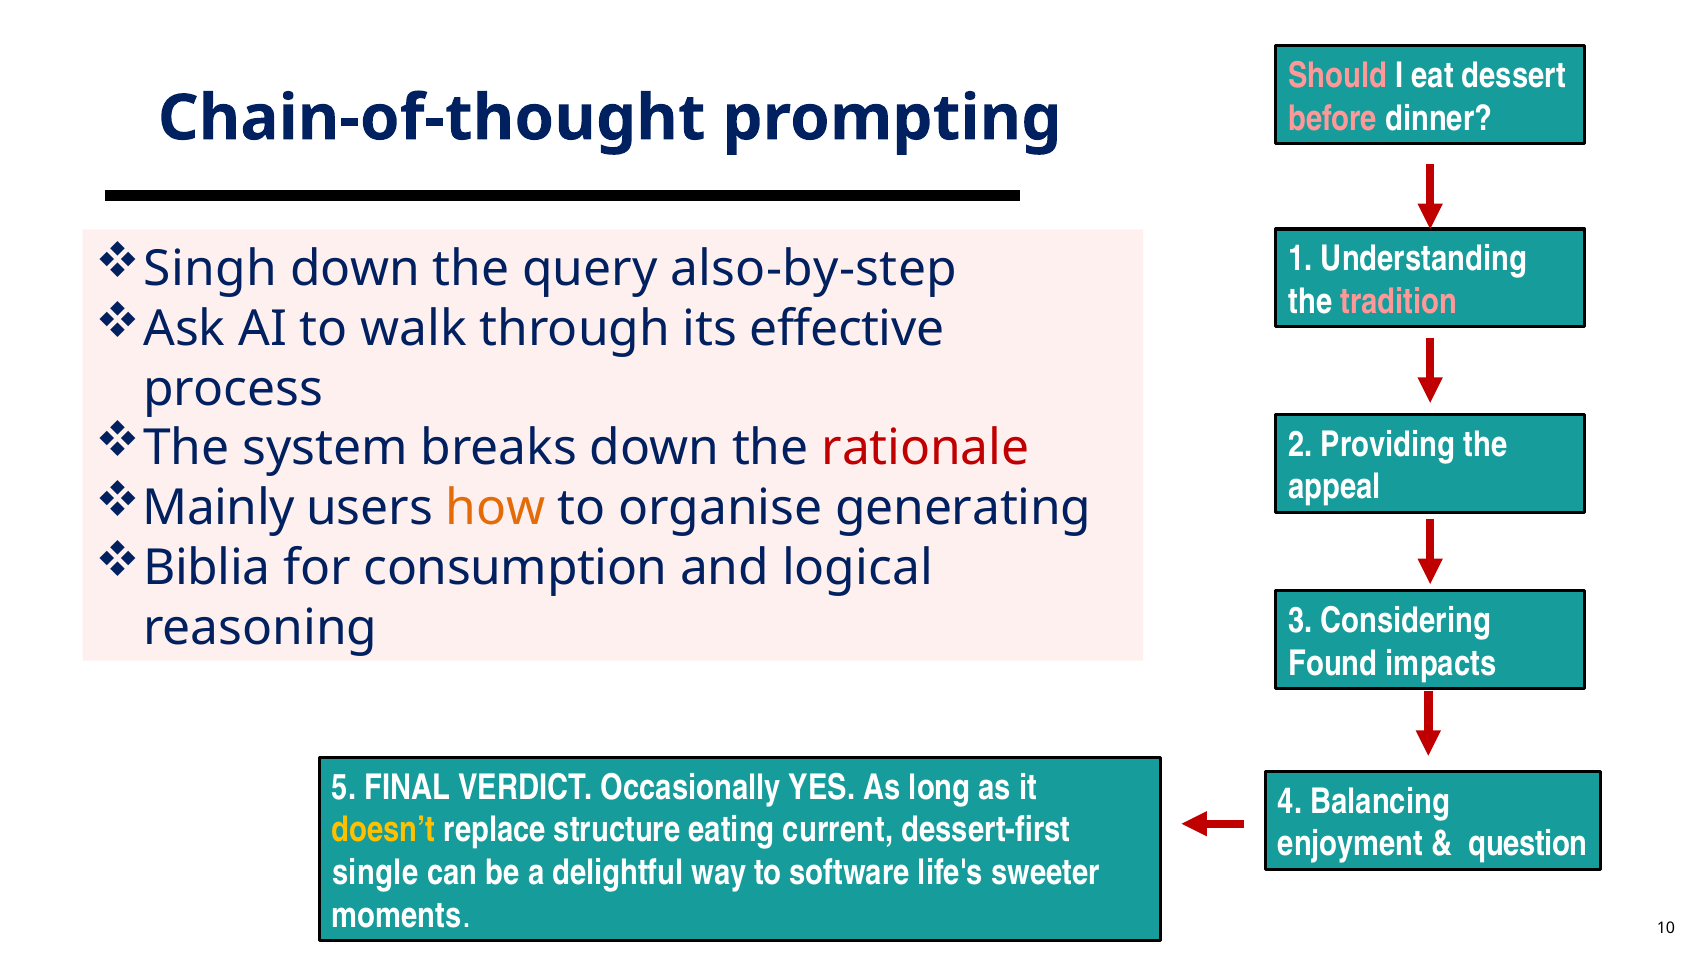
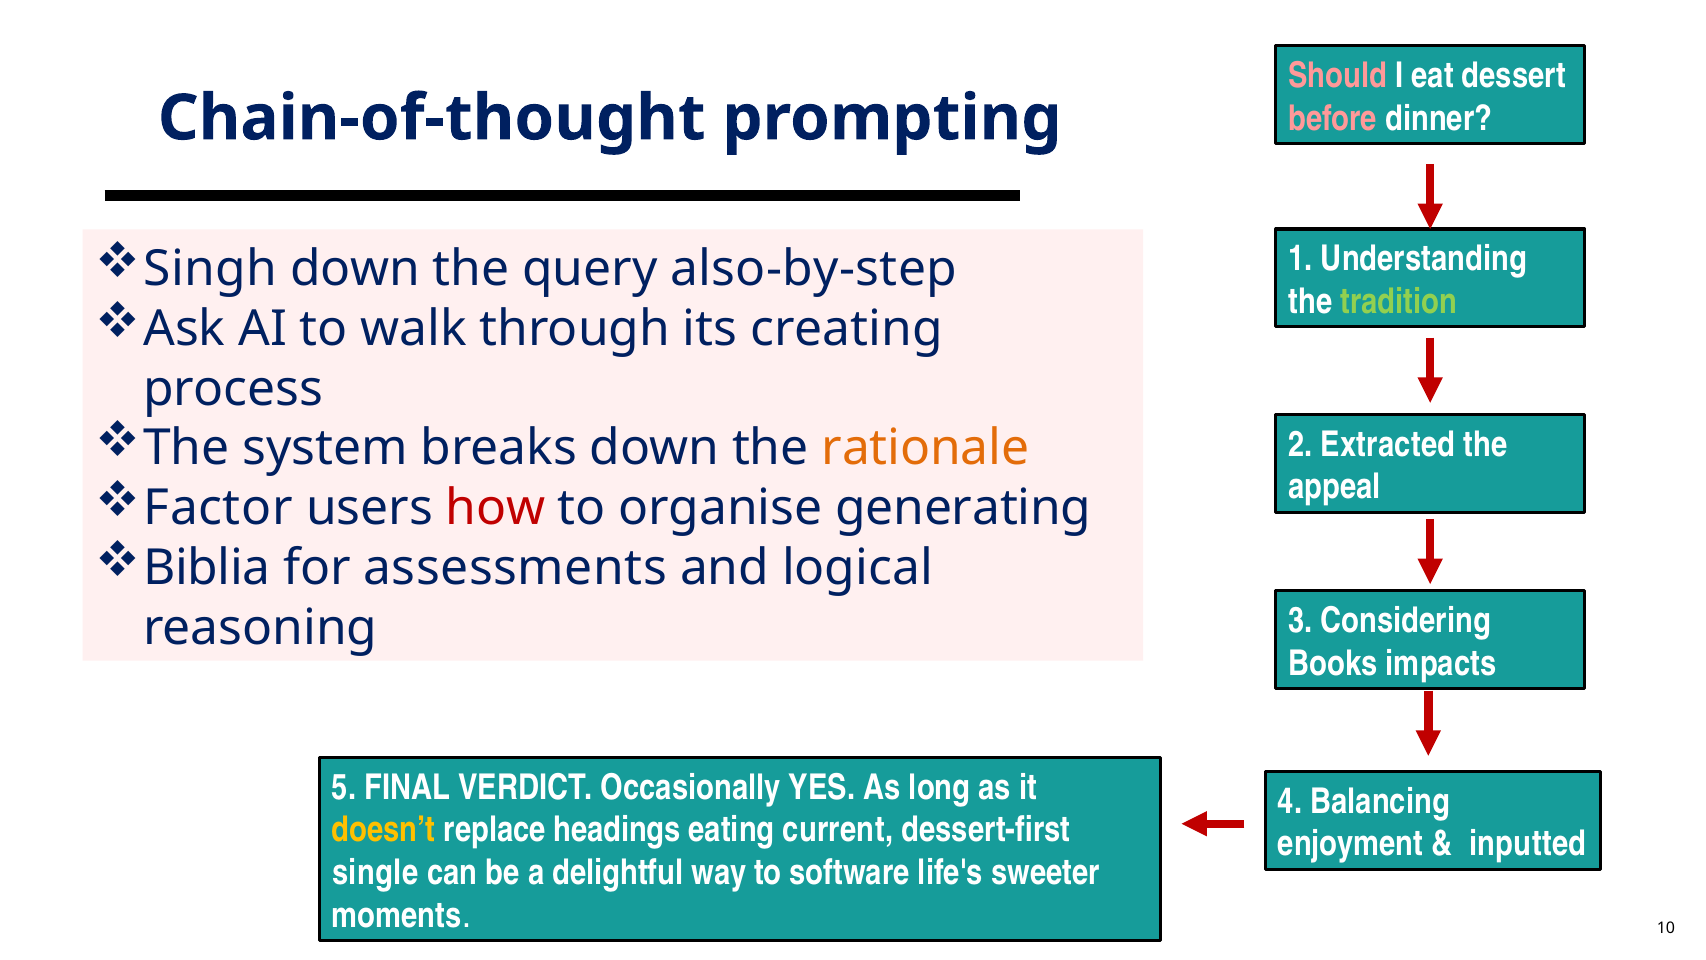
tradition colour: pink -> light green (1399, 302)
effective: effective -> creating (847, 329)
rationale colour: red -> orange (926, 448)
Providing: Providing -> Extracted (1388, 444)
Mainly: Mainly -> Factor (218, 508)
how colour: orange -> red (496, 508)
consumption: consumption -> assessments (515, 568)
Found: Found -> Books (1333, 663)
structure: structure -> headings (617, 830)
question: question -> inputted (1528, 844)
